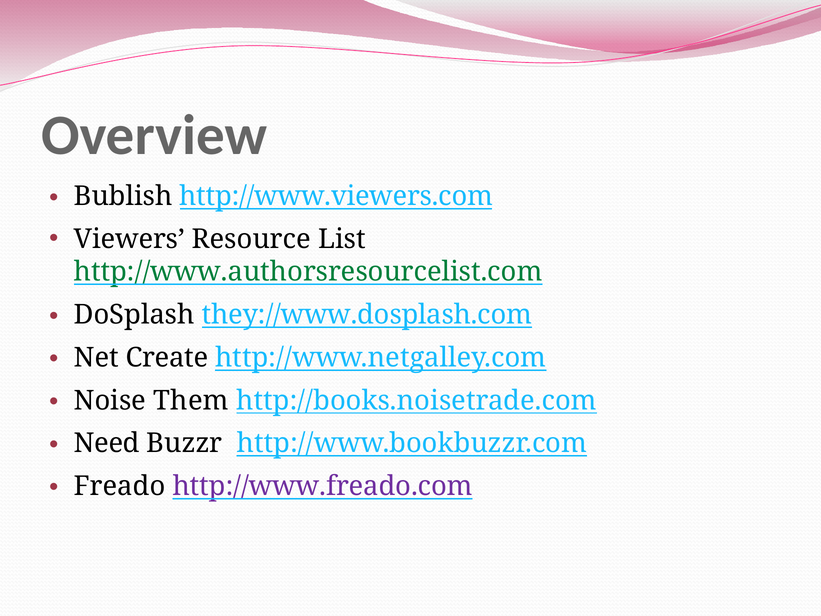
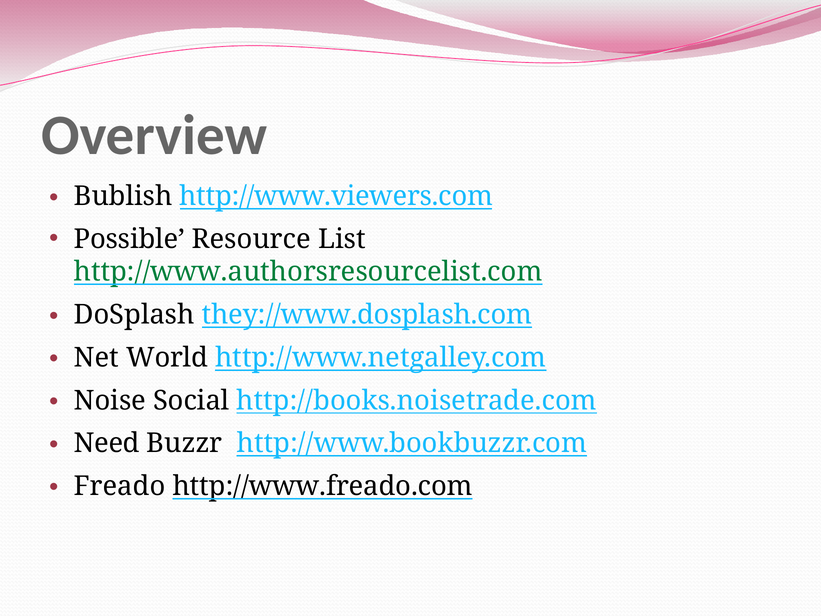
Viewers: Viewers -> Possible (129, 239)
Create: Create -> World (167, 357)
Them: Them -> Social (191, 400)
http://www.freado.com colour: purple -> black (323, 486)
